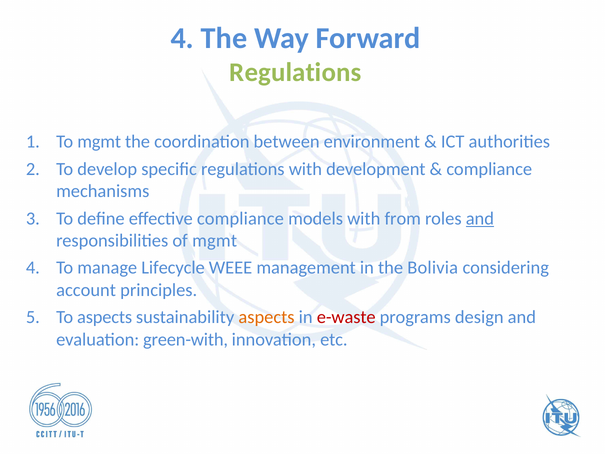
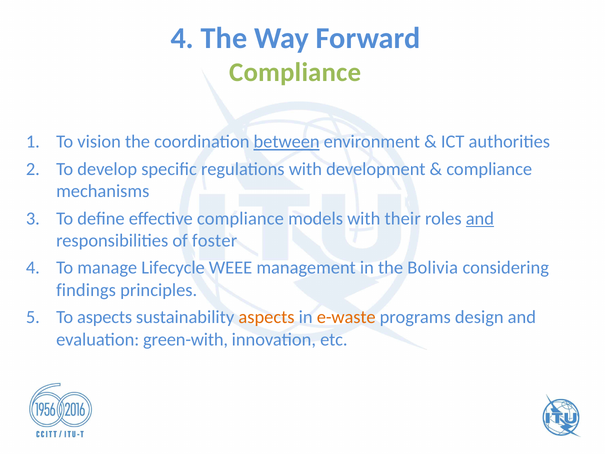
Regulations: Regulations -> Compliance (295, 72)
To mgmt: mgmt -> vision (99, 142)
between underline: none -> present (287, 142)
from: from -> their (403, 218)
of mgmt: mgmt -> foster (215, 240)
account: account -> findings (86, 290)
e-waste colour: red -> orange (346, 317)
